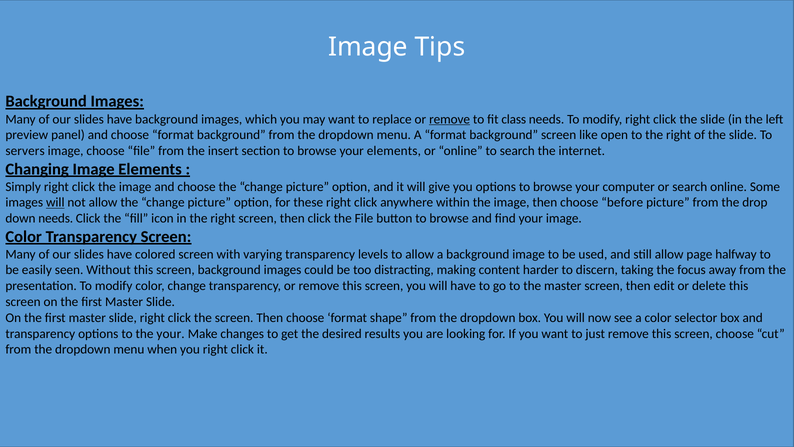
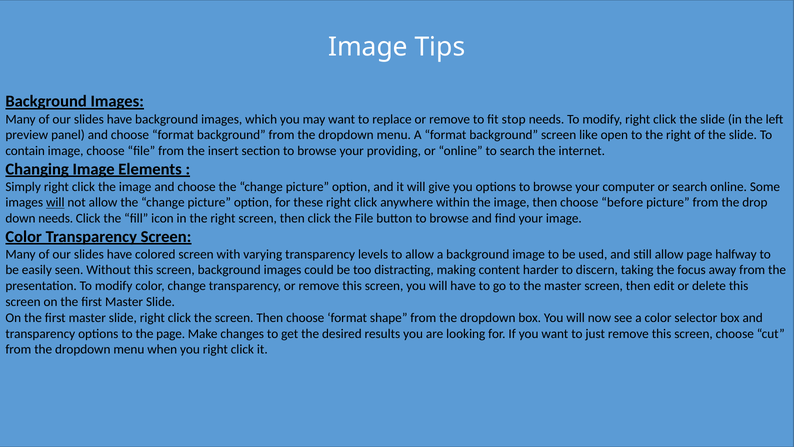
remove underline: present -> none (450, 119)
class: class -> stop (514, 119)
servers: servers -> contain (25, 151)
your elements: elements -> providing (394, 151)
the your: your -> page (171, 333)
